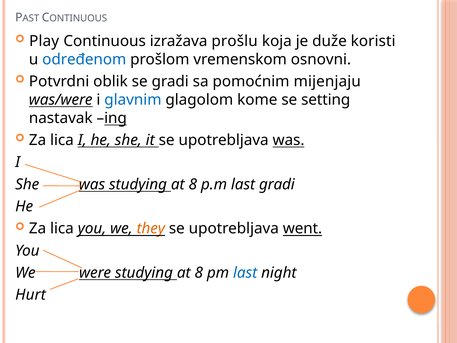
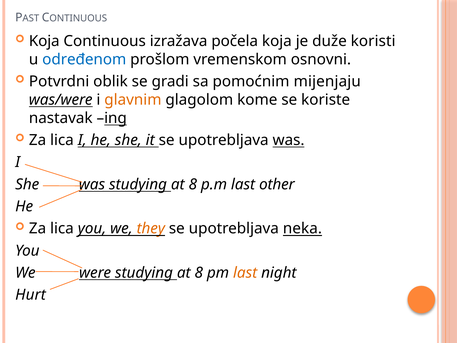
Play: Play -> Koja (44, 41)
prošlu: prošlu -> počela (235, 41)
glavnim colour: blue -> orange (133, 100)
setting: setting -> koriste (326, 100)
last gradi: gradi -> other (277, 184)
went: went -> neka (302, 228)
last colour: blue -> orange (245, 273)
